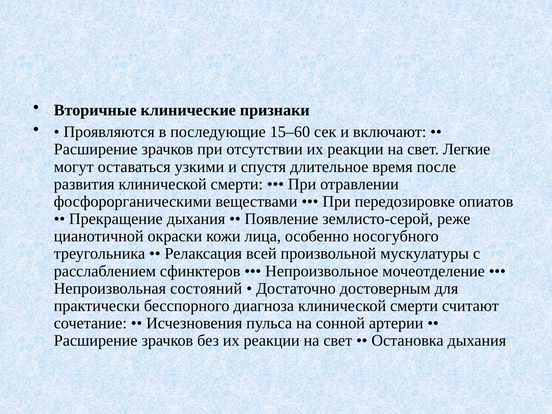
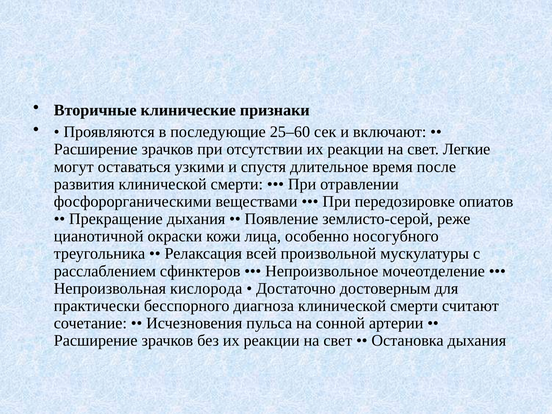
15–60: 15–60 -> 25–60 (290, 132)
состояний: состояний -> кислорода (206, 288)
